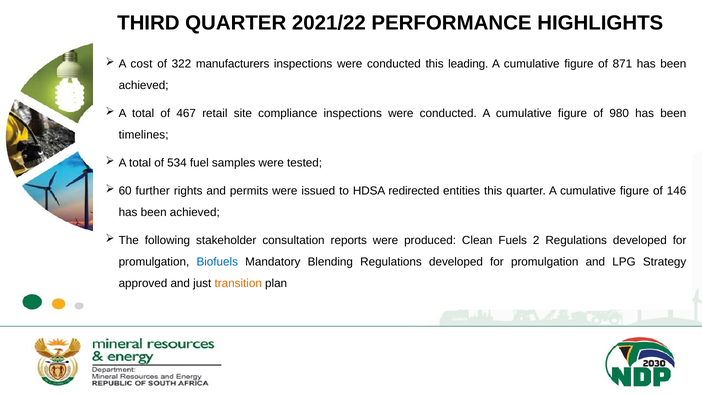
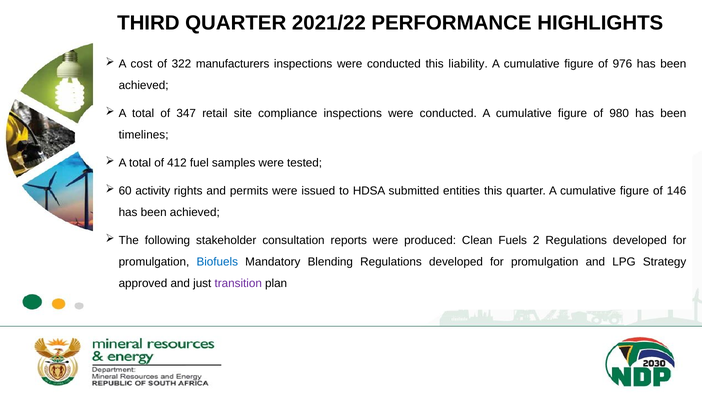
leading: leading -> liability (468, 64)
871: 871 -> 976 (622, 64)
467: 467 -> 347 (186, 113)
534: 534 -> 412 (177, 163)
further: further -> activity (153, 191)
redirected: redirected -> submitted (414, 191)
transition colour: orange -> purple (238, 283)
